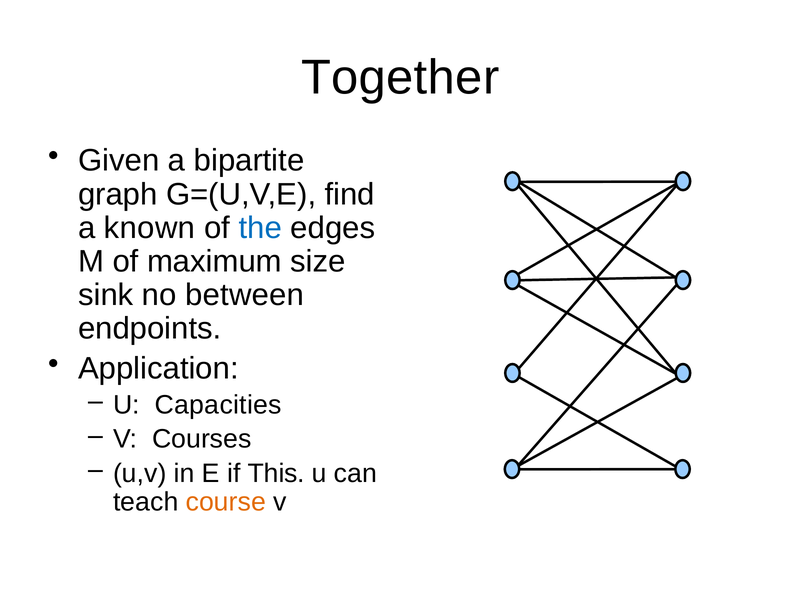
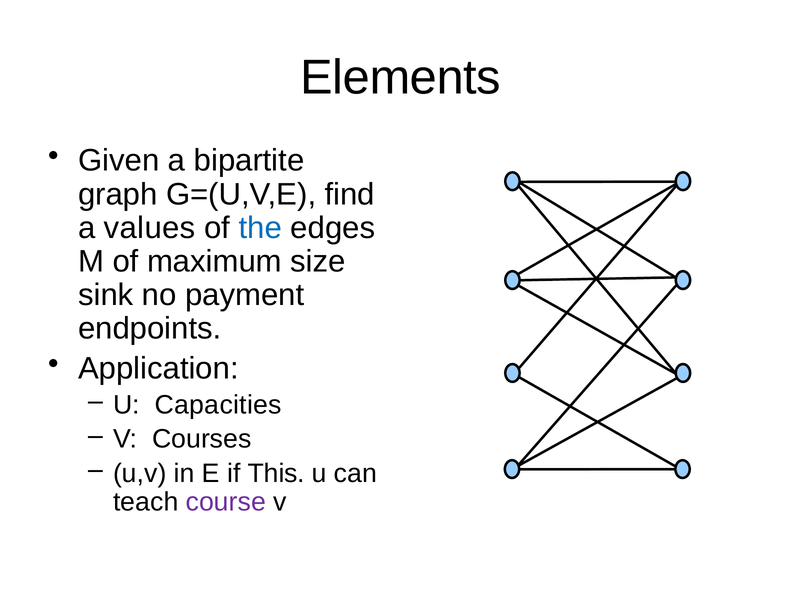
Together: Together -> Elements (401, 78)
known: known -> values (150, 228)
between: between -> payment (245, 295)
course colour: orange -> purple (226, 503)
